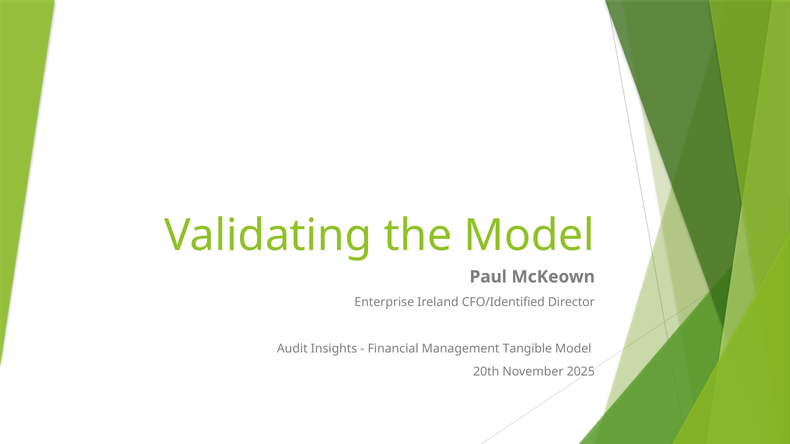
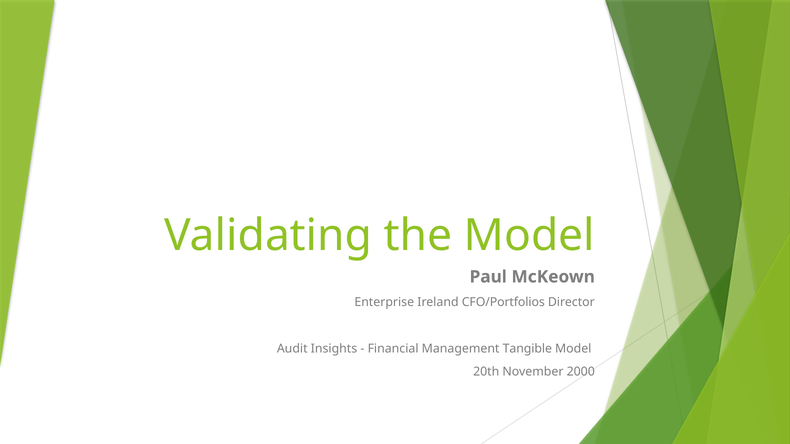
CFO/Identified: CFO/Identified -> CFO/Portfolios (503, 303)
2025: 2025 -> 2000 (581, 372)
